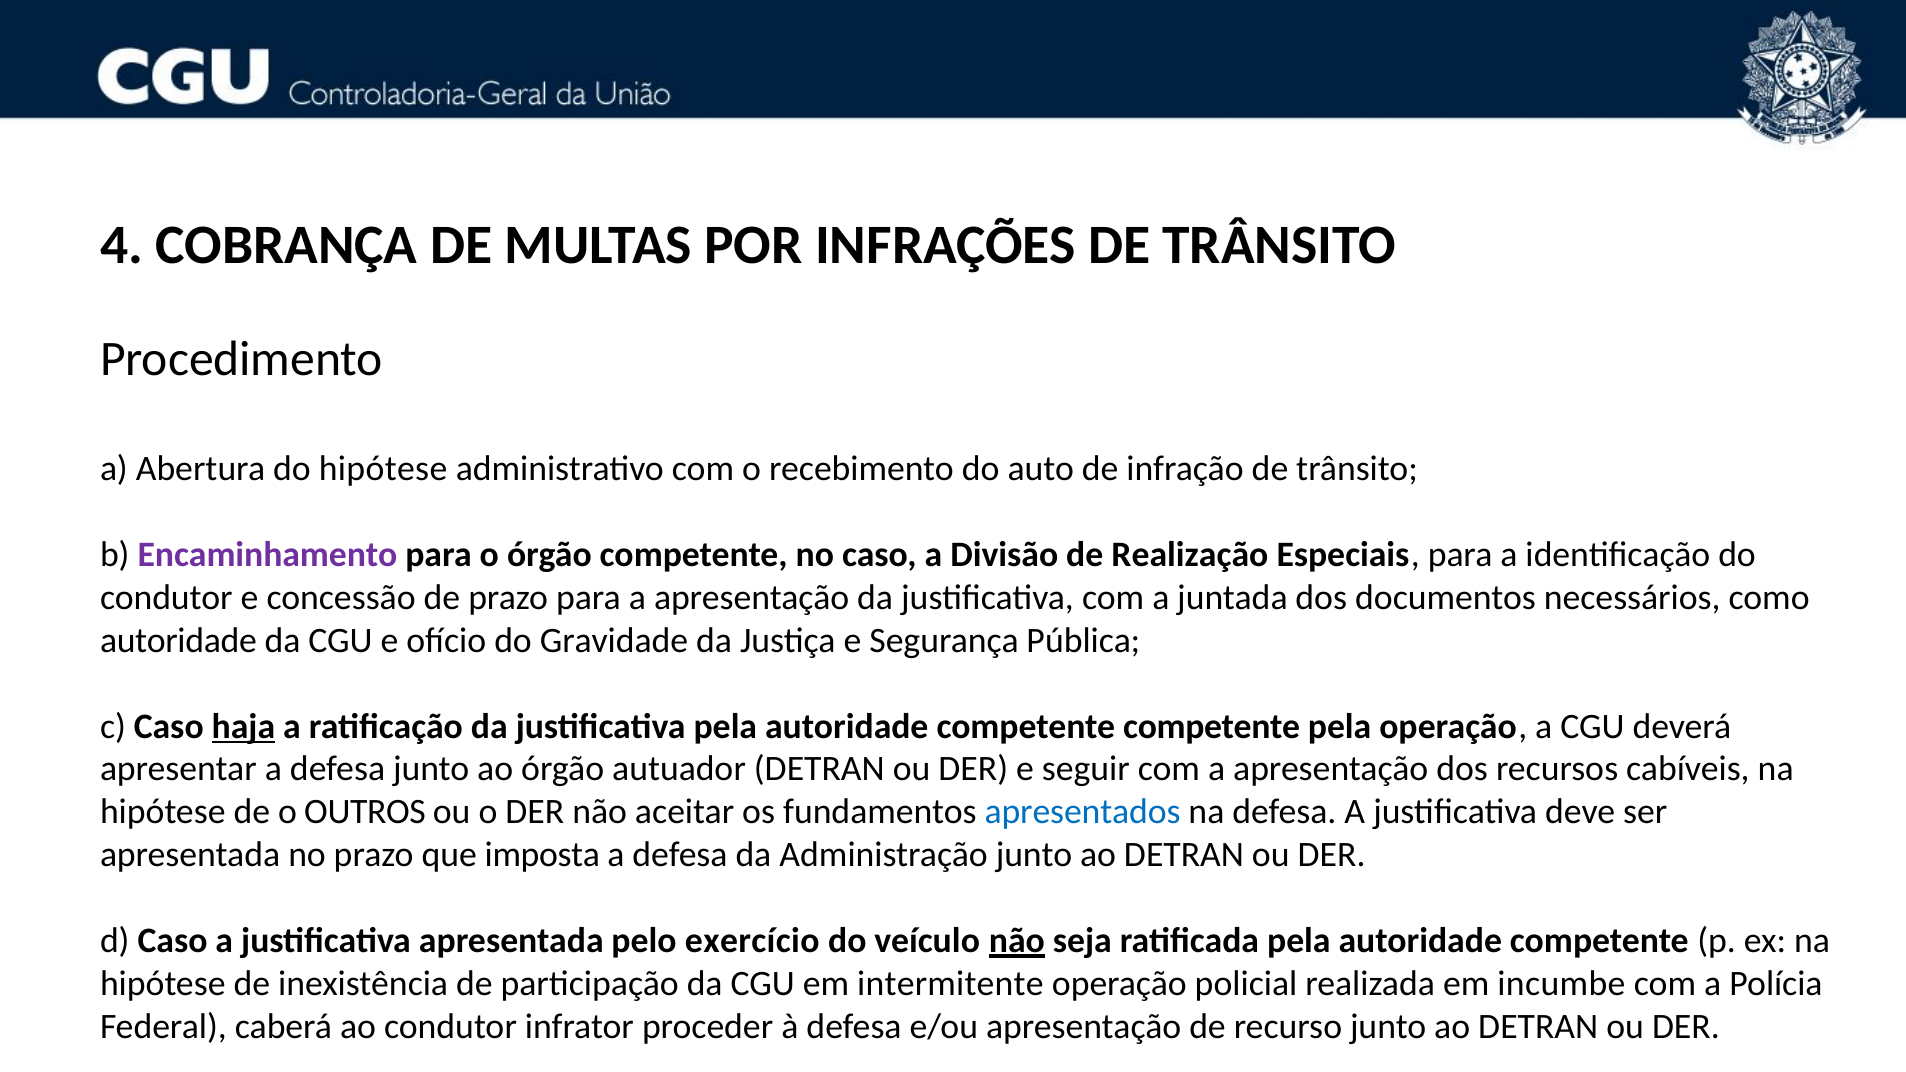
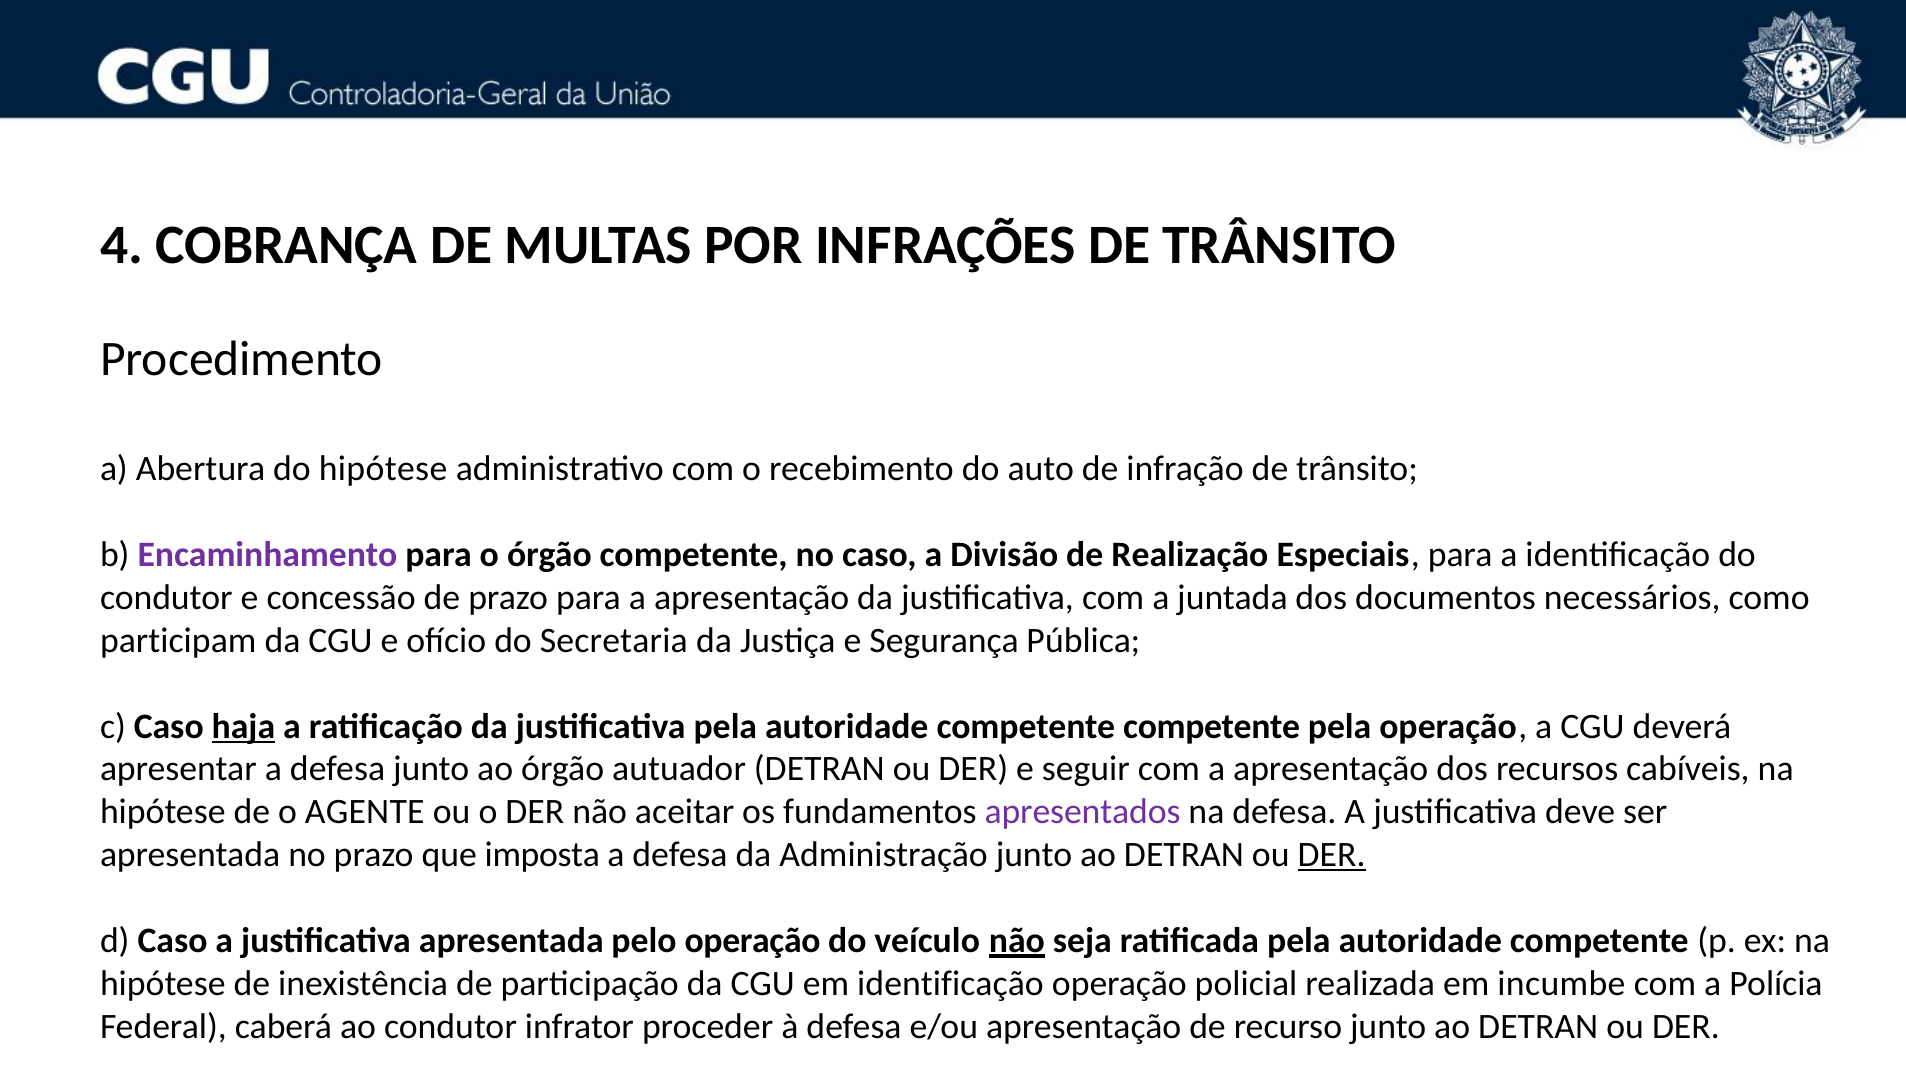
autoridade: autoridade -> participam (178, 641)
Gravidade: Gravidade -> Secretaria (614, 641)
OUTROS: OUTROS -> AGENTE (365, 812)
apresentados colour: blue -> purple (1083, 812)
DER underline: none -> present (1332, 855)
pelo exercício: exercício -> operação (753, 941)
em intermitente: intermitente -> identificação (951, 984)
